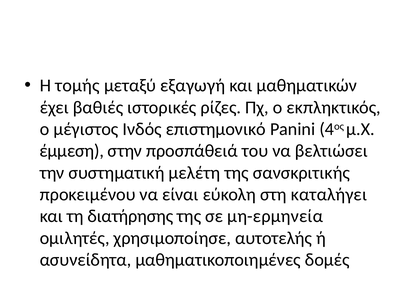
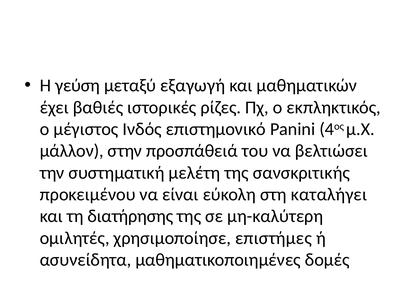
τομής: τομής -> γεύση (78, 86)
έμμεση: έμμεση -> μάλλον (72, 151)
μη-ερμηνεία: μη-ερμηνεία -> μη-καλύτερη (275, 216)
αυτοτελής: αυτοτελής -> επιστήμες (273, 238)
